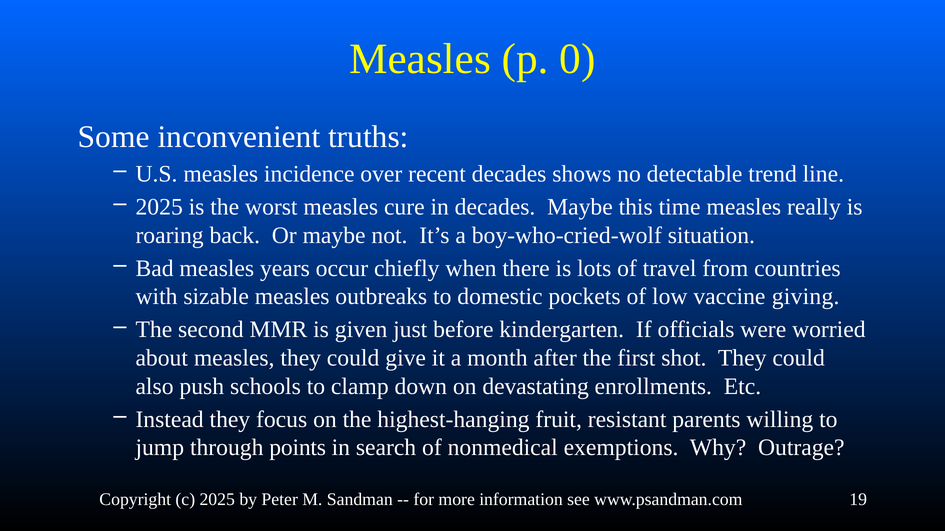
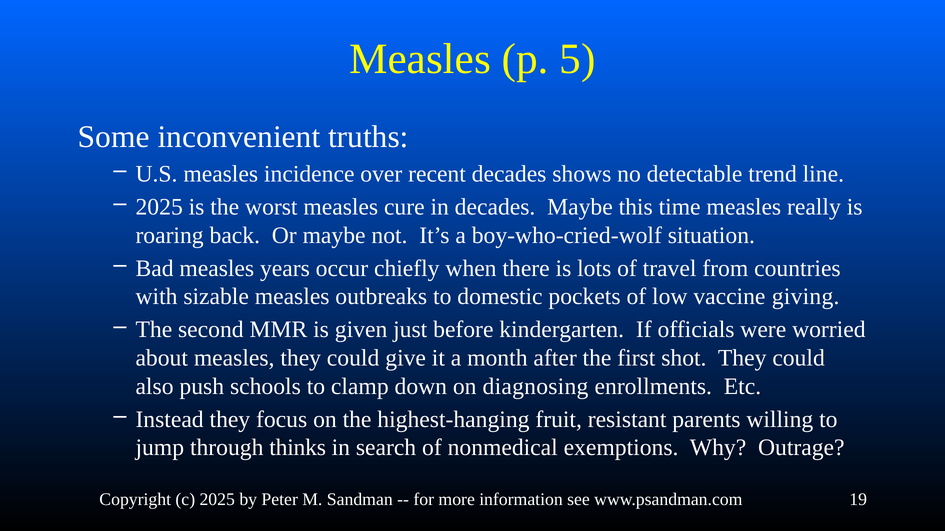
0: 0 -> 5 (577, 59)
devastating: devastating -> diagnosing (536, 387)
points: points -> thinks (298, 448)
